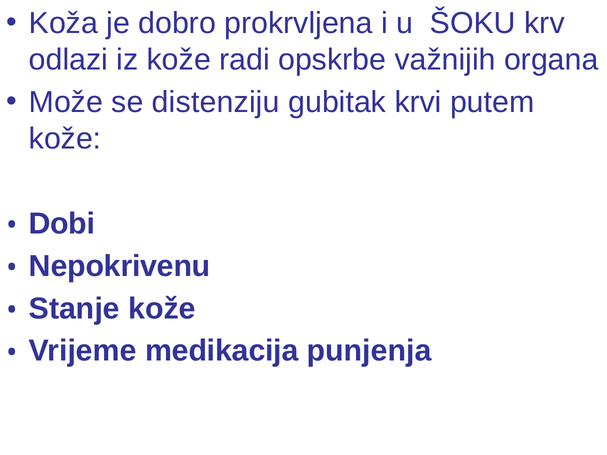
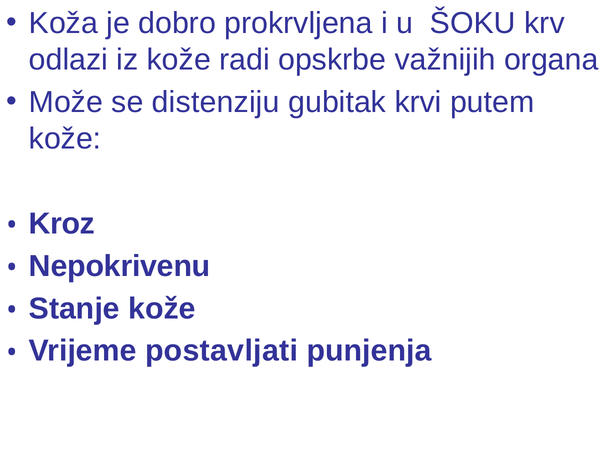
Dobi: Dobi -> Kroz (62, 224)
medikacija: medikacija -> postavljati (222, 351)
